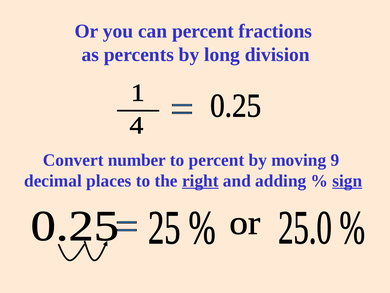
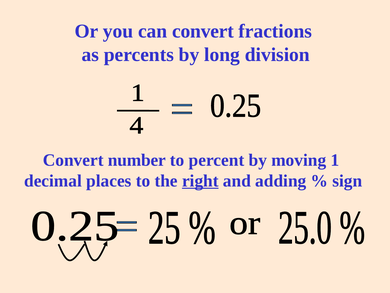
can percent: percent -> convert (203, 31)
9: 9 -> 1 (335, 160)
sign underline: present -> none (347, 181)
